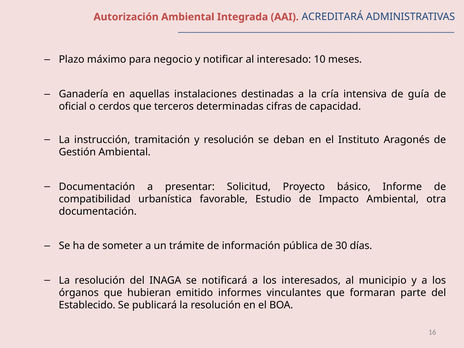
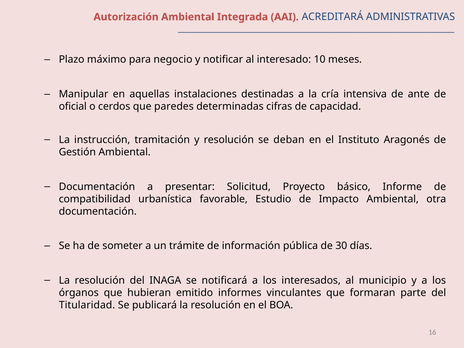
Ganadería: Ganadería -> Manipular (84, 94)
guía: guía -> ante (419, 94)
terceros: terceros -> paredes (174, 106)
Establecido: Establecido -> Titularidad (87, 305)
